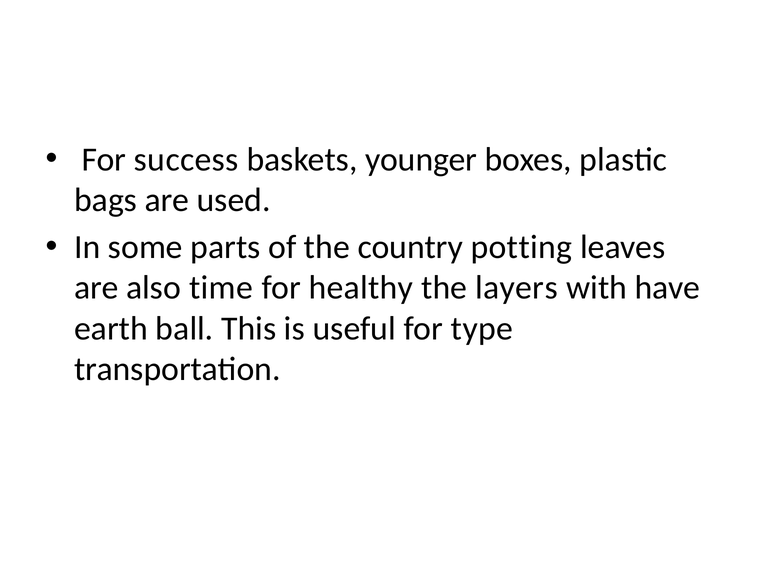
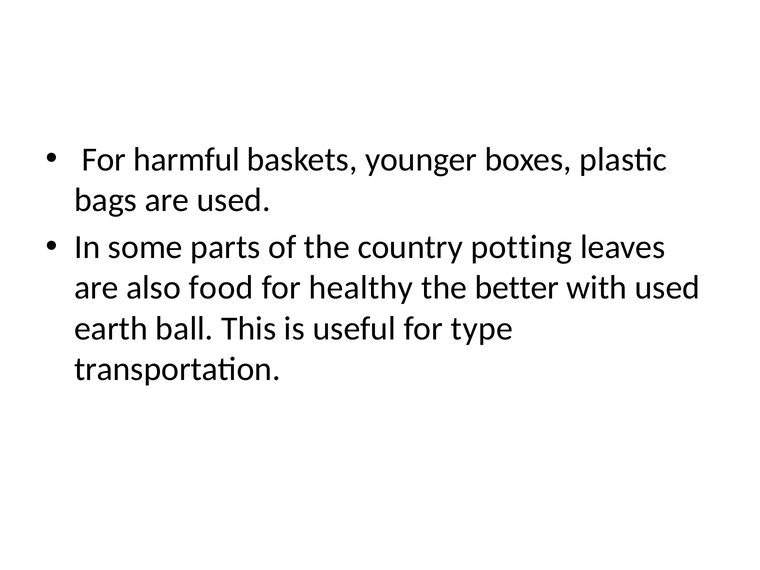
success: success -> harmful (187, 159)
time: time -> food (221, 288)
layers: layers -> better (517, 288)
with have: have -> used (667, 288)
